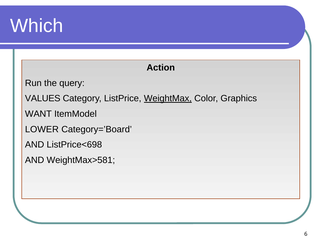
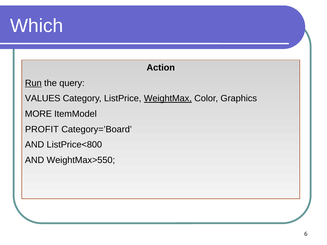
Run underline: none -> present (33, 83)
WANT: WANT -> MORE (38, 114)
LOWER: LOWER -> PROFIT (42, 129)
ListPrice<698: ListPrice<698 -> ListPrice<800 (74, 145)
WeightMax>581: WeightMax>581 -> WeightMax>550 (81, 160)
